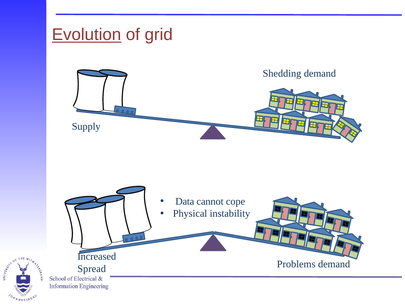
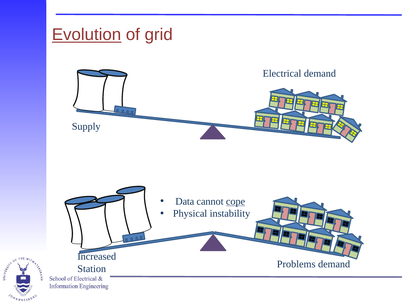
Shedding: Shedding -> Electrical (282, 73)
cope underline: none -> present (236, 201)
Spread: Spread -> Station (92, 268)
